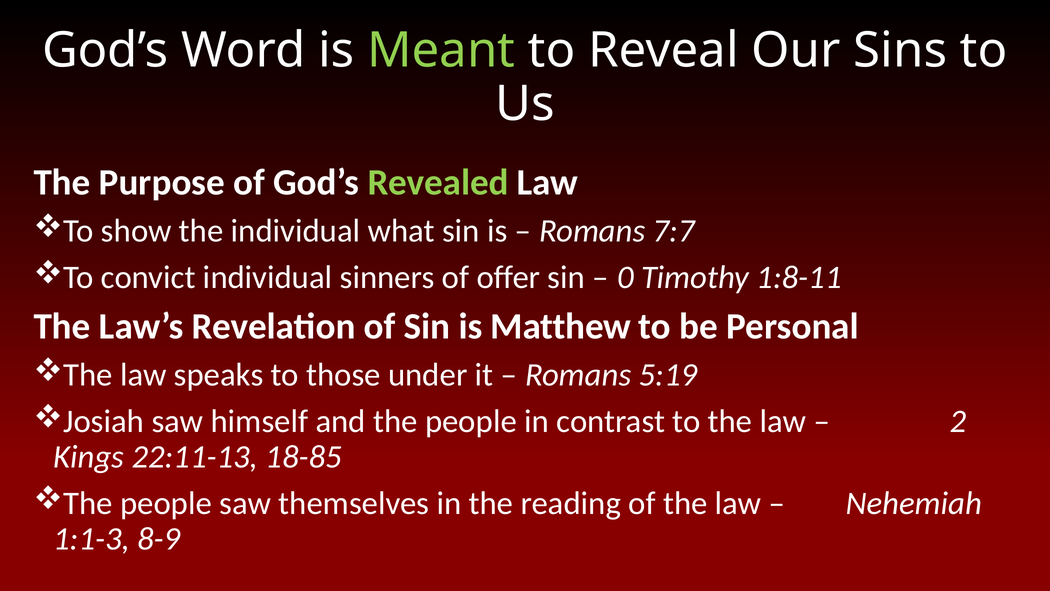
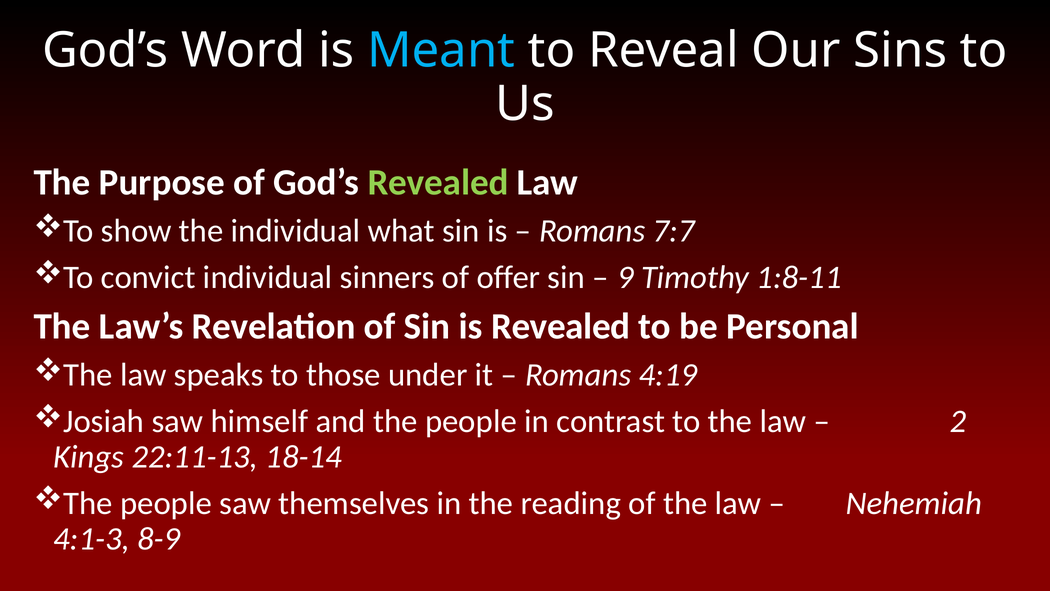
Meant colour: light green -> light blue (441, 51)
0: 0 -> 9 (625, 277)
is Matthew: Matthew -> Revealed (561, 326)
5:19: 5:19 -> 4:19 (668, 375)
18-85: 18-85 -> 18-14 (304, 457)
1:1-3: 1:1-3 -> 4:1-3 (92, 538)
